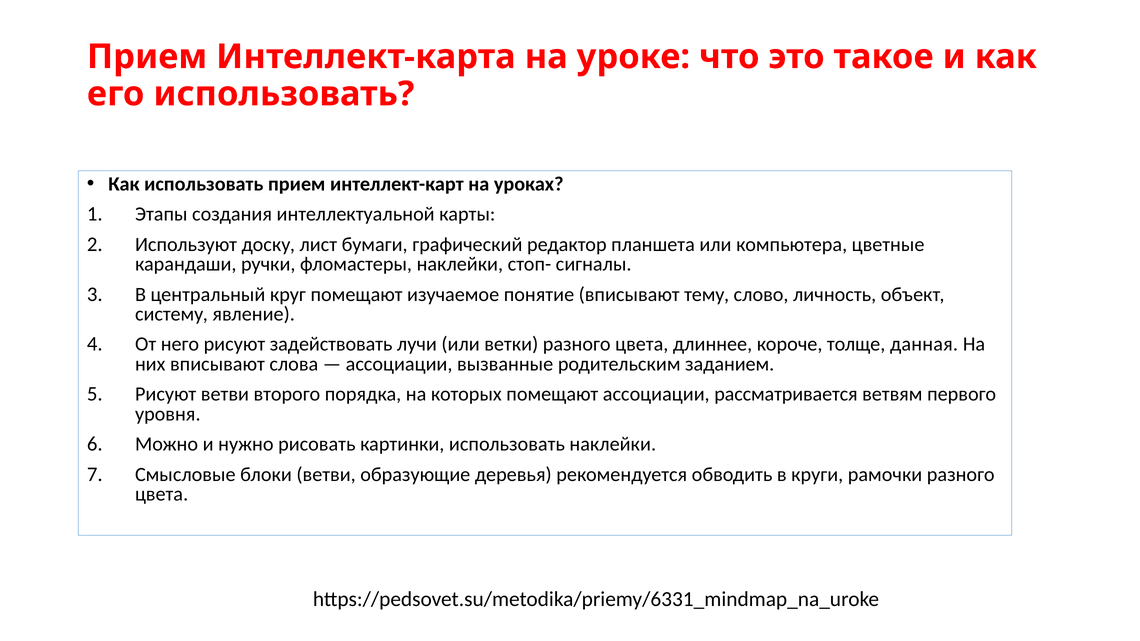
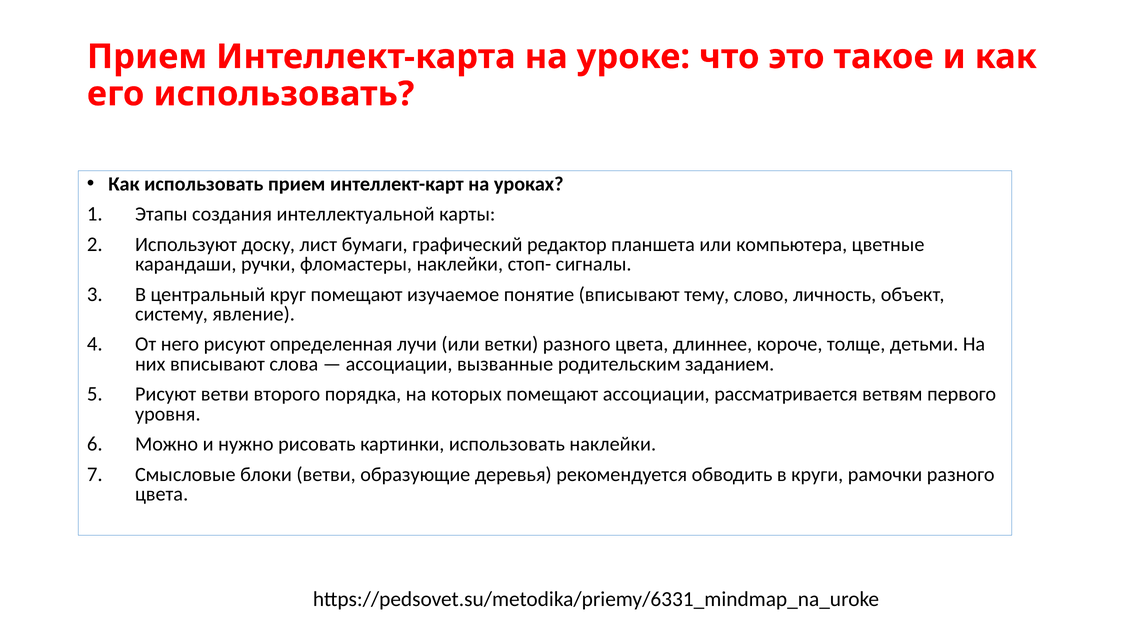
задействовать: задействовать -> определенная (331, 344)
данная: данная -> детьми (924, 344)
